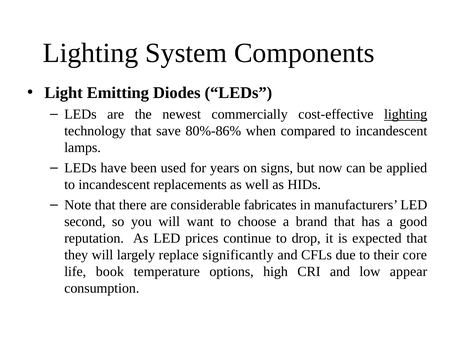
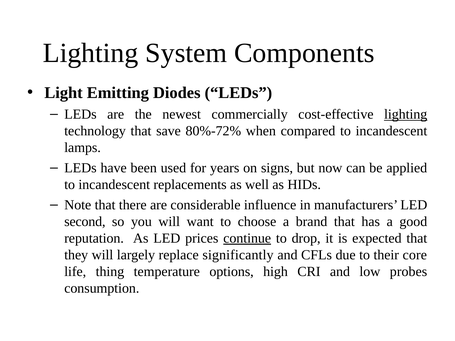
80%-86%: 80%-86% -> 80%-72% (213, 131)
fabricates: fabricates -> influence (270, 205)
continue underline: none -> present (247, 238)
book: book -> thing (110, 272)
appear: appear -> probes (409, 272)
